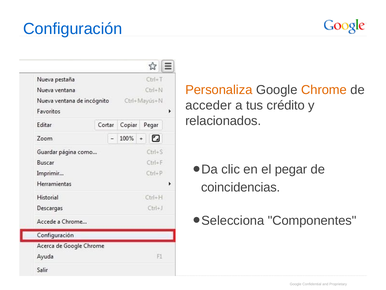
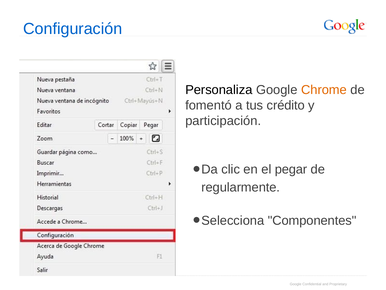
Personaliza colour: orange -> black (219, 90)
acceder: acceder -> fomentó (208, 105)
relacionados: relacionados -> participación (223, 121)
coincidencias: coincidencias -> regularmente (241, 187)
